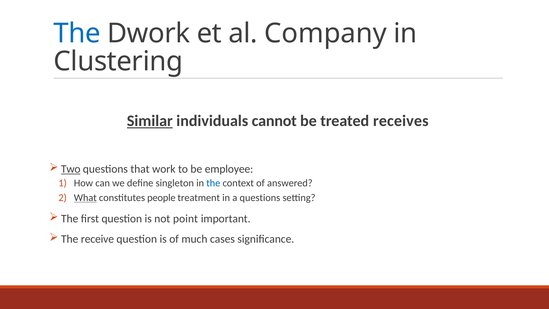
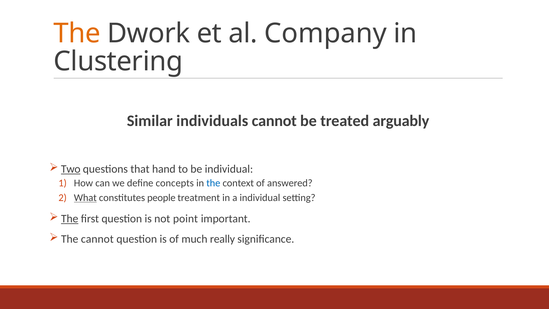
The colour: blue -> orange (77, 34)
Similar underline: present -> none (150, 121)
receives: receives -> arguably (401, 121)
work: work -> hand (164, 169)
be employee: employee -> individual (229, 169)
singleton: singleton -> concepts (175, 183)
a questions: questions -> individual (260, 198)
The underline: none -> present (70, 219)
The receive: receive -> cannot (97, 239)
cases: cases -> really (222, 239)
